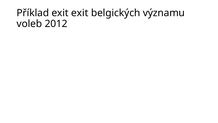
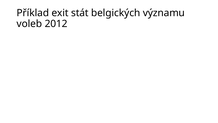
exit exit: exit -> stát (80, 13)
